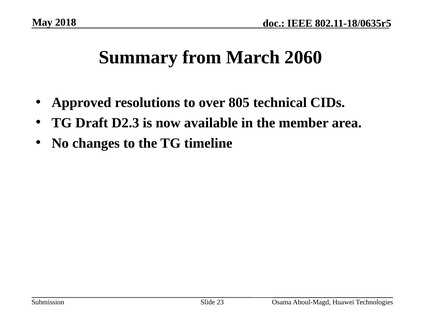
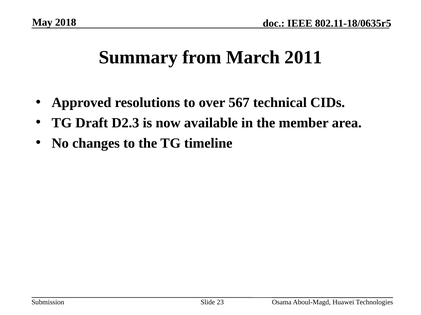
2060: 2060 -> 2011 (303, 57)
805: 805 -> 567 (239, 103)
